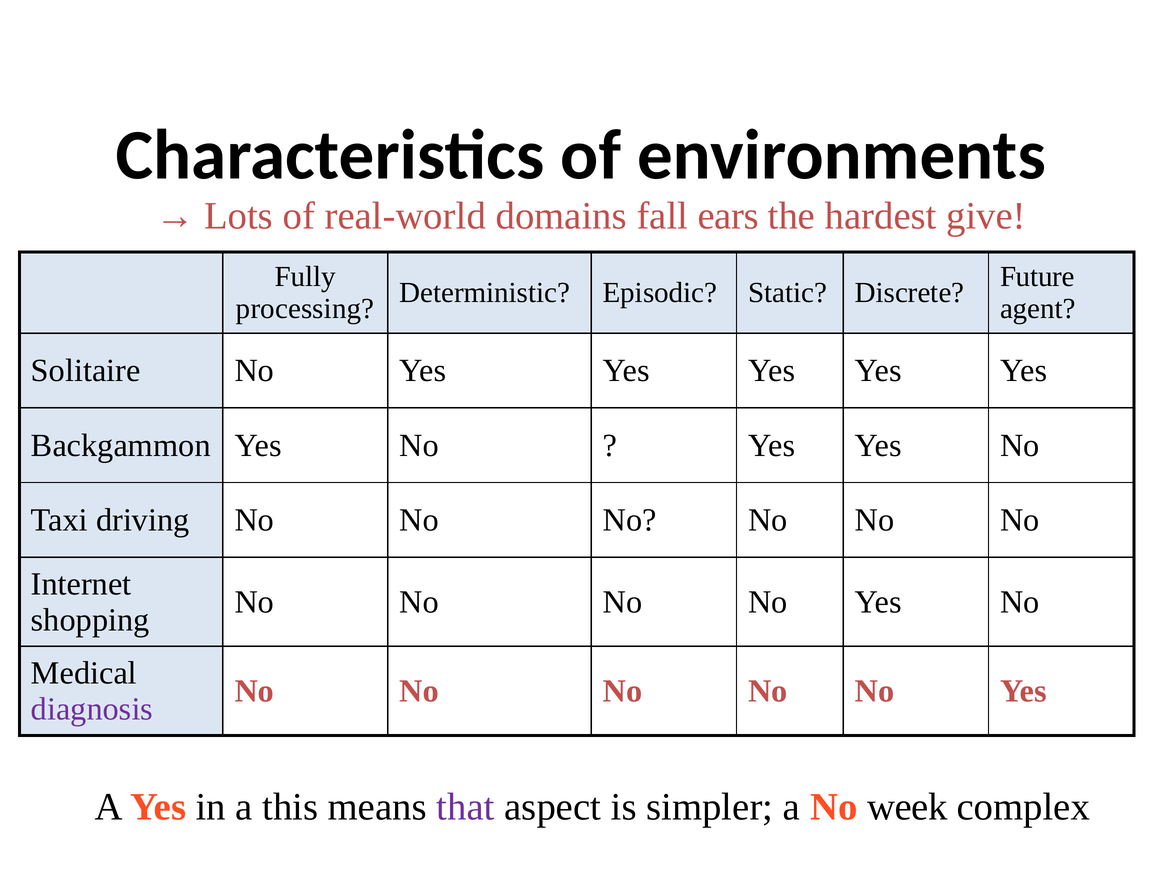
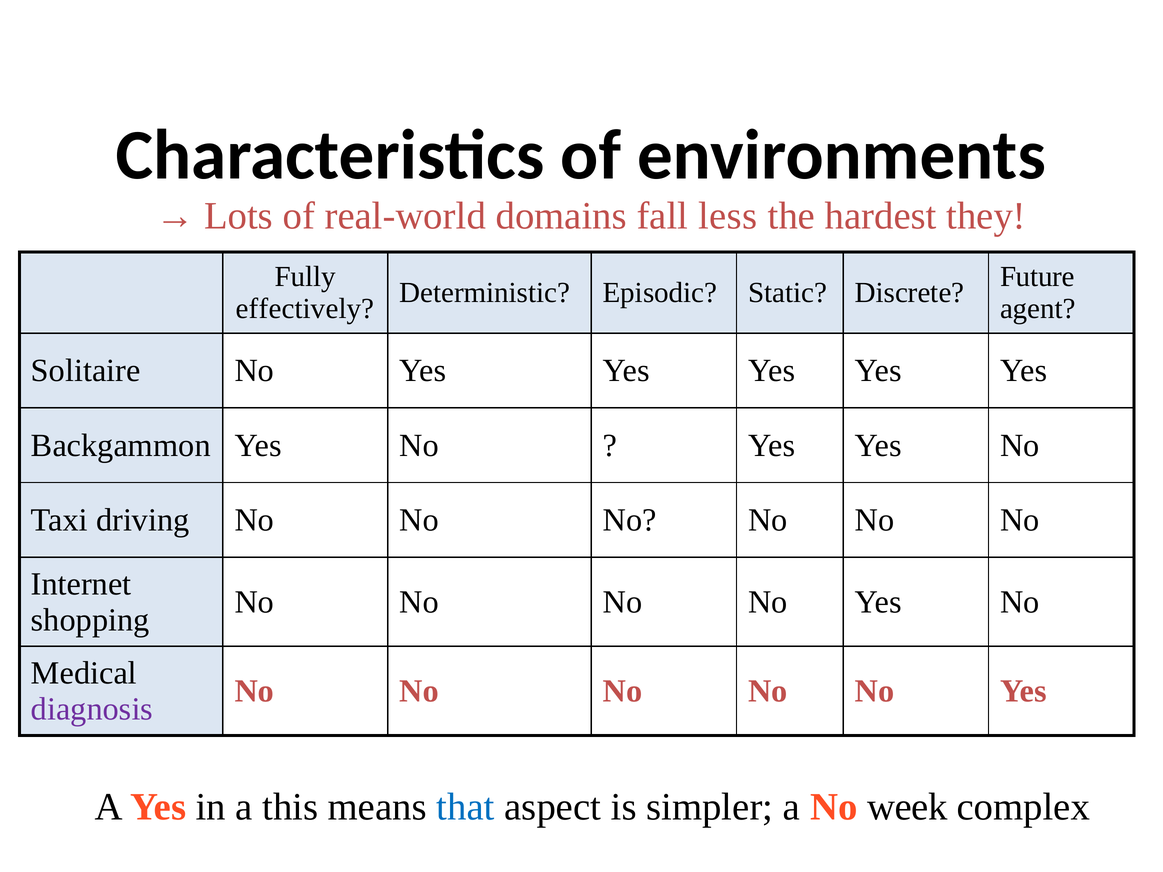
ears: ears -> less (728, 216)
give: give -> they (986, 216)
processing: processing -> effectively (305, 309)
that colour: purple -> blue (466, 807)
